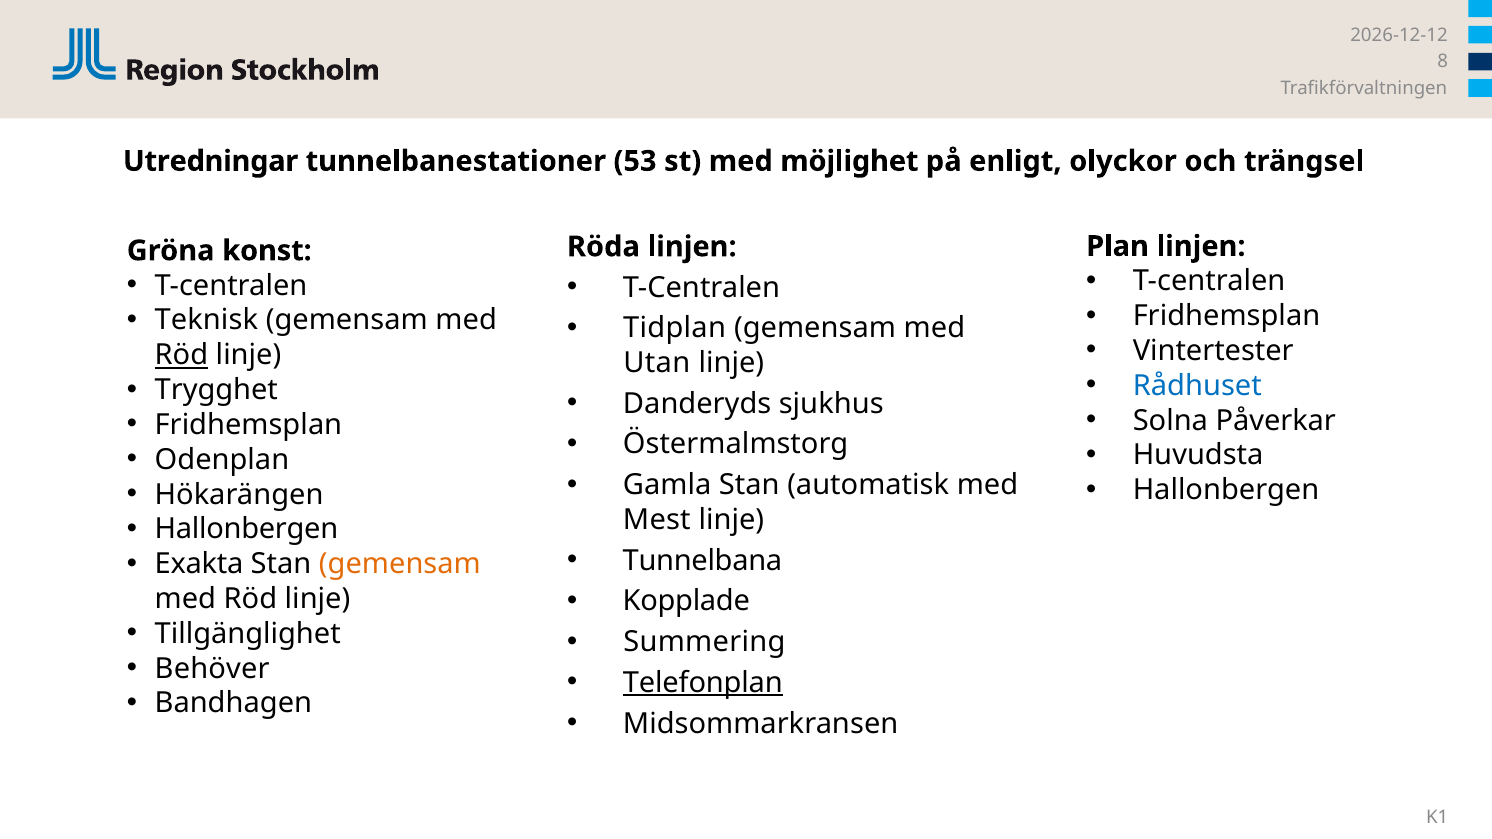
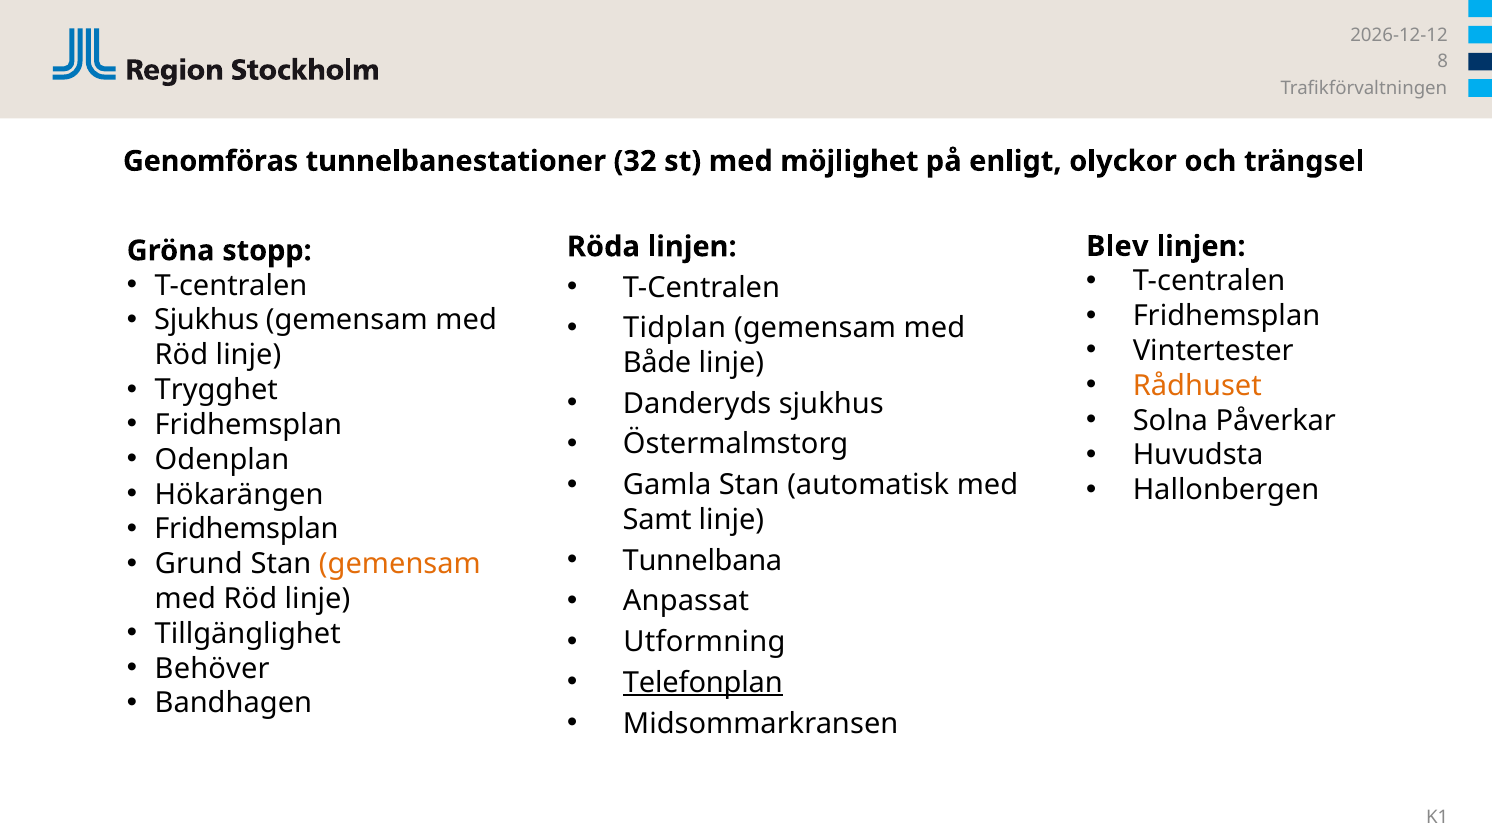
Utredningar: Utredningar -> Genomföras (211, 161)
53: 53 -> 32 (635, 161)
Plan: Plan -> Blev (1117, 246)
konst: konst -> stopp (267, 251)
Teknisk: Teknisk -> Sjukhus (207, 320)
Röd underline: present -> none (181, 355)
Utan: Utan -> Både (657, 363)
Rådhuset colour: blue -> orange (1197, 386)
Mest: Mest -> Samt (657, 520)
Hallonbergen: Hallonbergen -> Fridhemsplan (246, 529)
Exakta: Exakta -> Grund (199, 564)
Kopplade: Kopplade -> Anpassat (686, 602)
Summering: Summering -> Utformning (704, 642)
